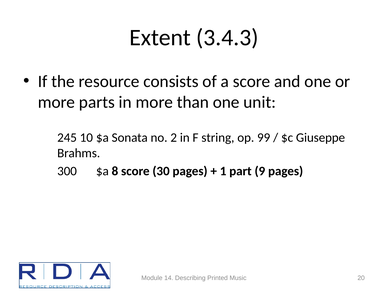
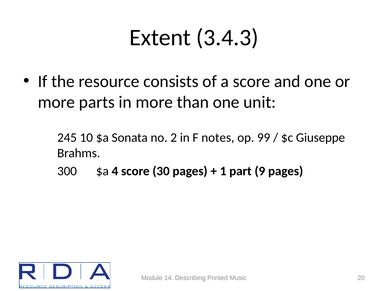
string: string -> notes (218, 138)
8: 8 -> 4 (115, 171)
